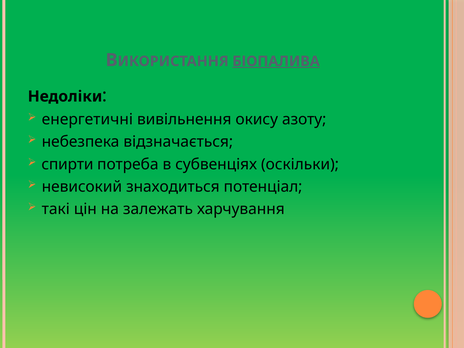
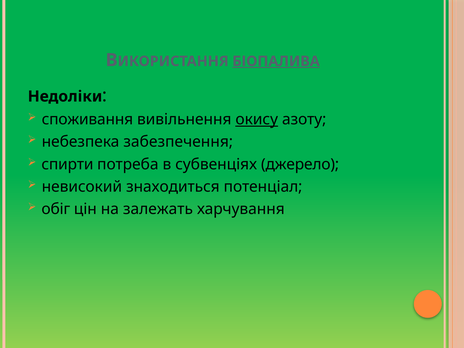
енергетичні: енергетичні -> споживання (87, 119)
окису underline: none -> present (257, 119)
відзначається: відзначається -> забезпечення (178, 142)
оскільки: оскільки -> джерело (300, 164)
такі: такі -> обіг (56, 209)
